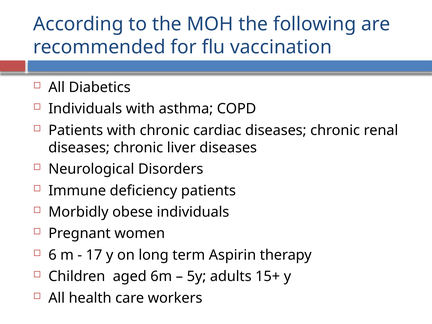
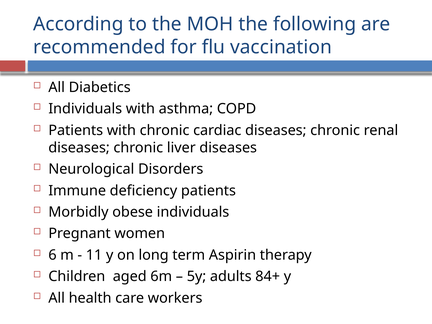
17: 17 -> 11 (94, 255)
15+: 15+ -> 84+ (268, 277)
